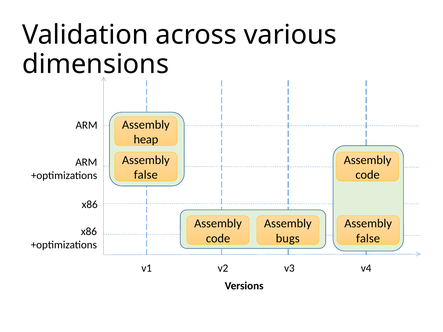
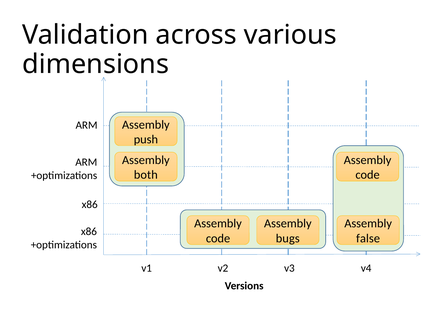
heap: heap -> push (146, 140)
false: false -> both (146, 175)
